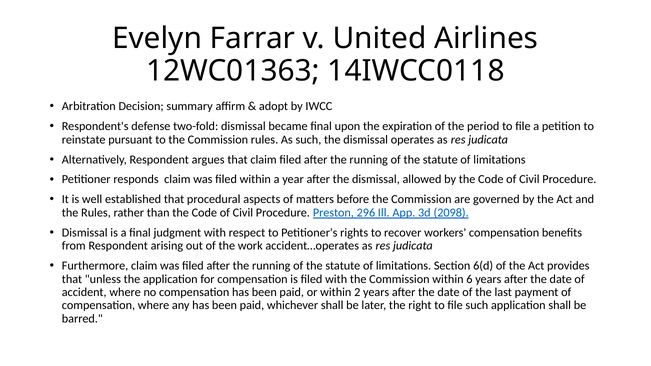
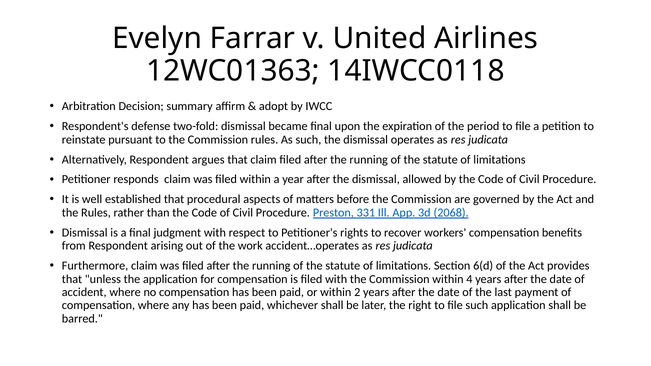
296: 296 -> 331 (366, 213)
2098: 2098 -> 2068 (451, 213)
6: 6 -> 4 (469, 279)
